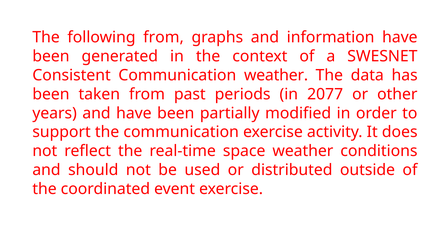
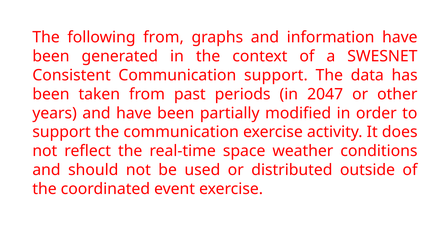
Communication weather: weather -> support (276, 75)
2077: 2077 -> 2047 (325, 94)
